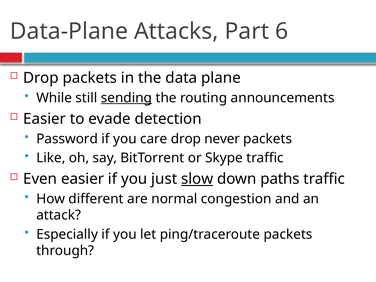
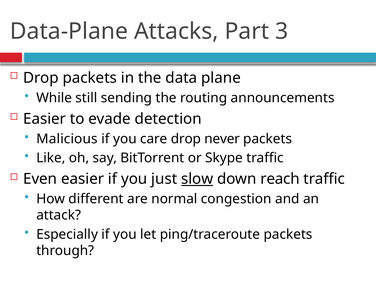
6: 6 -> 3 (282, 31)
sending underline: present -> none (127, 98)
Password: Password -> Malicious (67, 139)
paths: paths -> reach (280, 179)
